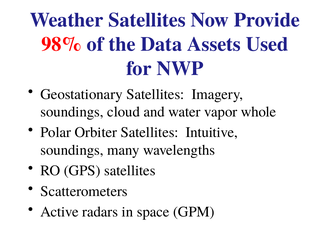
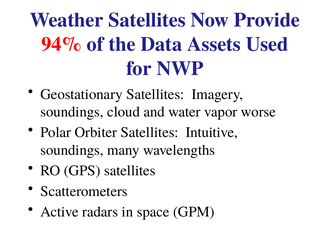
98%: 98% -> 94% (62, 44)
whole: whole -> worse (258, 112)
